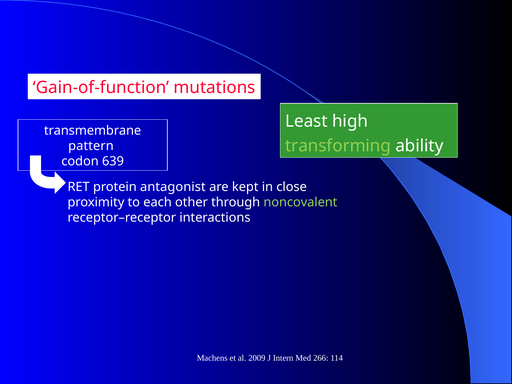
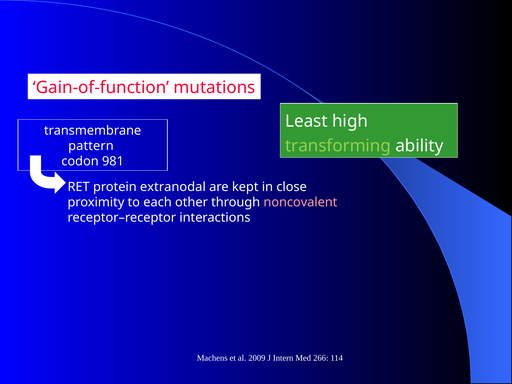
639: 639 -> 981 (113, 161)
antagonist: antagonist -> extranodal (173, 187)
noncovalent colour: light green -> pink (300, 202)
